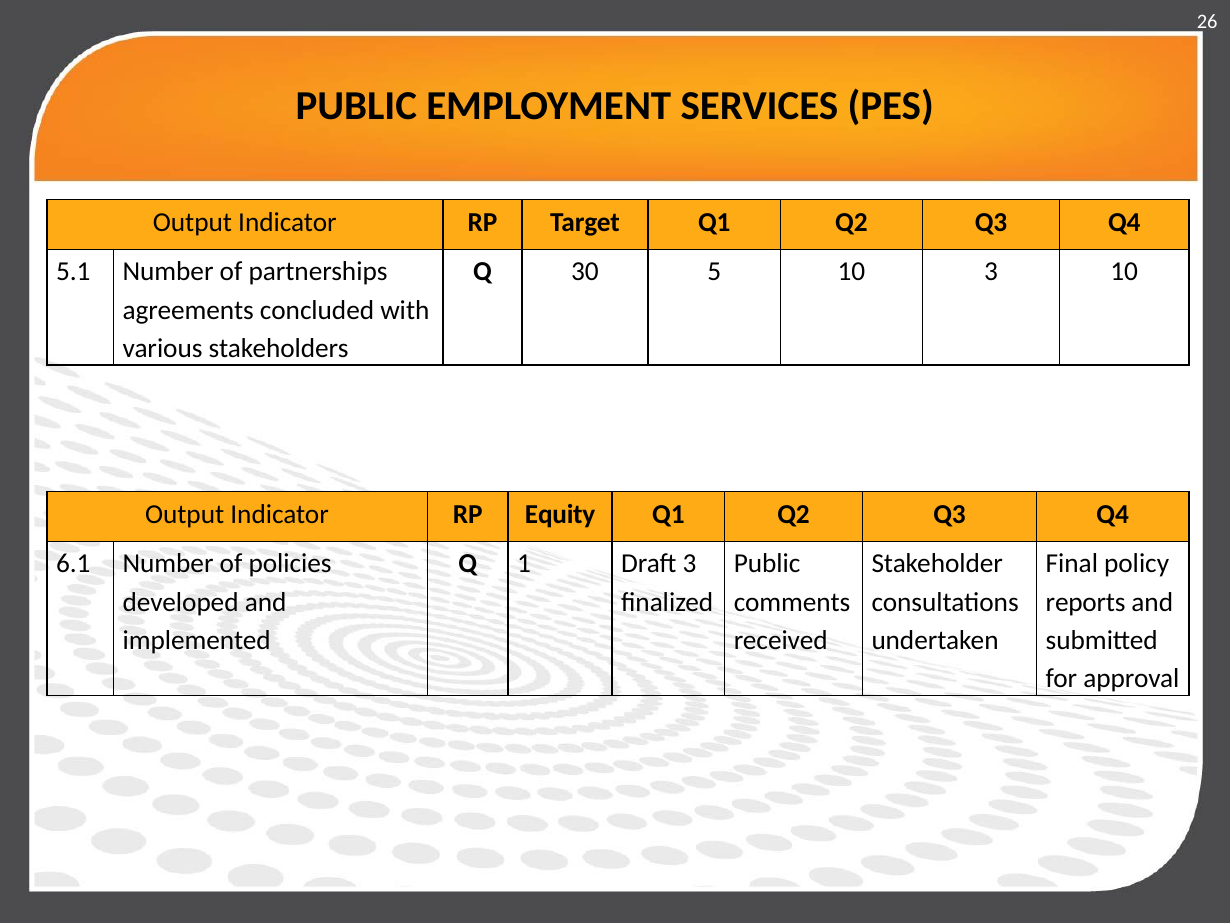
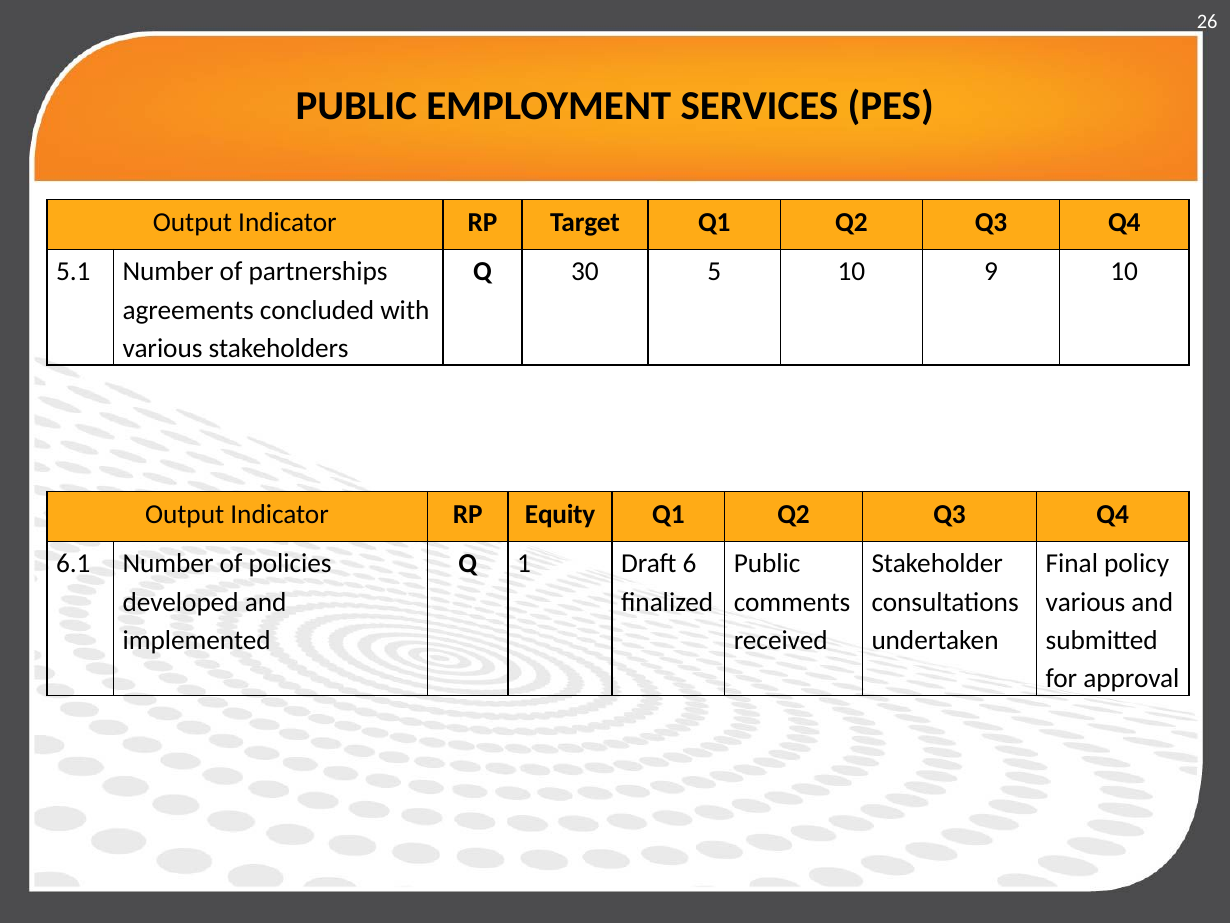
10 3: 3 -> 9 (991, 272)
Draft 3: 3 -> 6 (690, 563)
reports: reports -> various (1086, 602)
